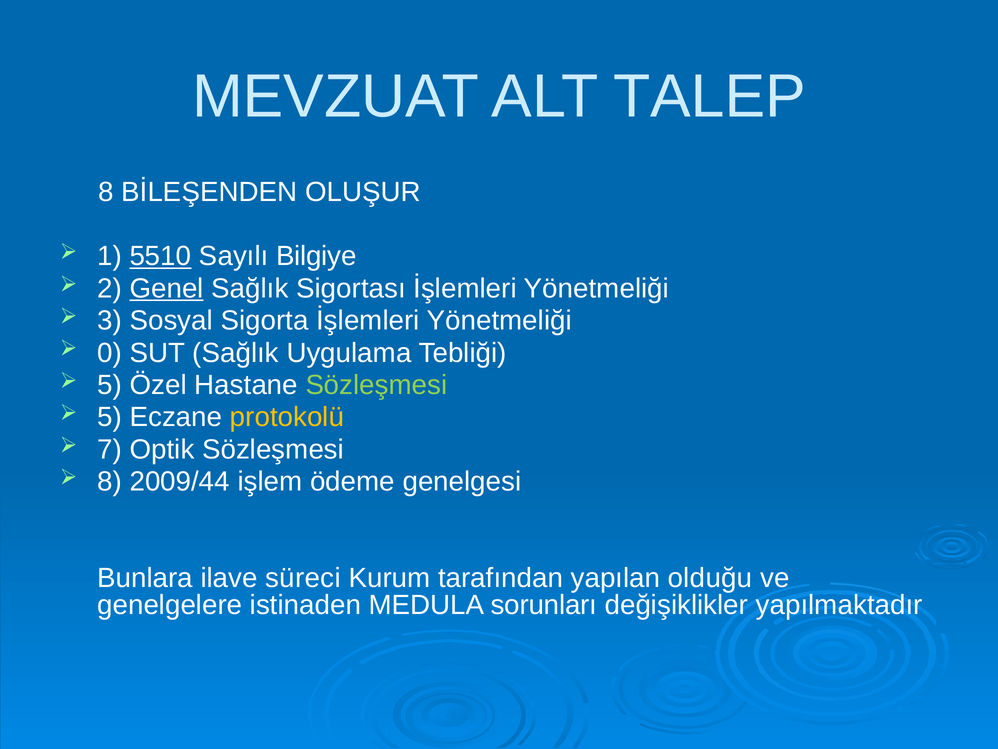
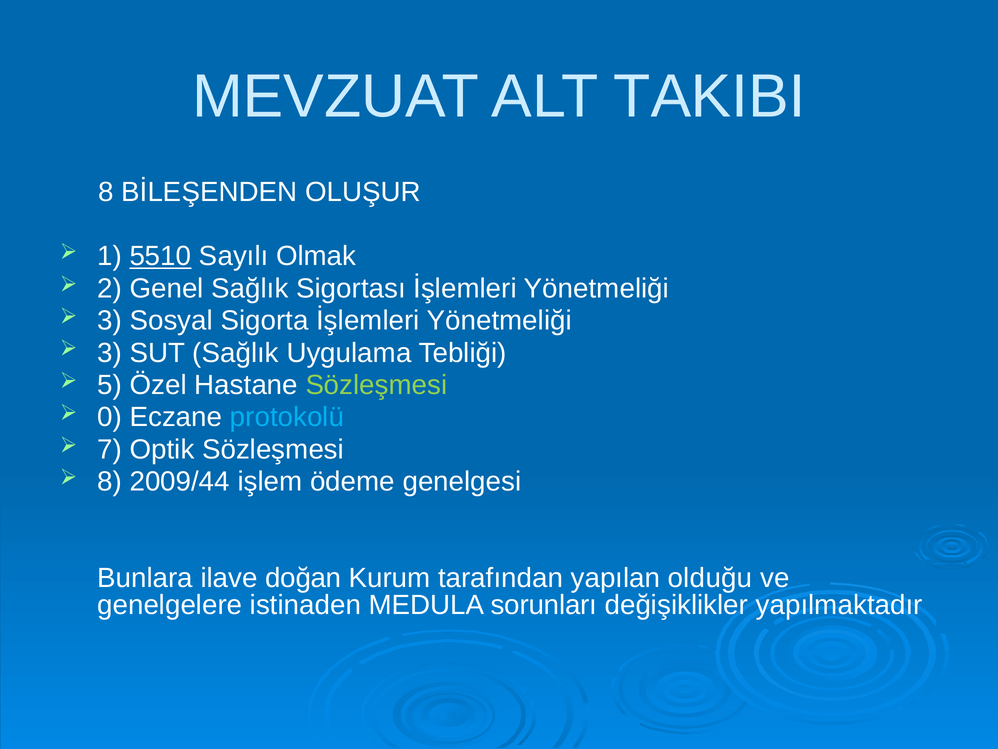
TALEP: TALEP -> TAKIBI (710, 97)
Bilgiye: Bilgiye -> Olmak (316, 256)
Genel underline: present -> none (167, 288)
0: 0 -> 3 (110, 353)
5: 5 -> 0 (110, 417)
protokolü colour: yellow -> light blue (287, 417)
süreci: süreci -> doğan (303, 578)
